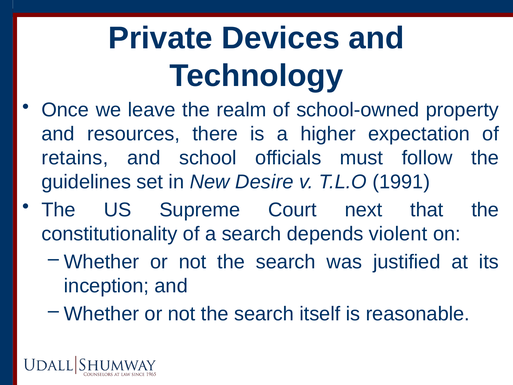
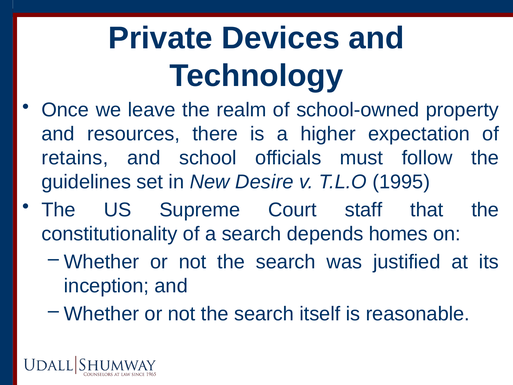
1991: 1991 -> 1995 (401, 182)
next: next -> staff (364, 210)
violent: violent -> homes (398, 234)
